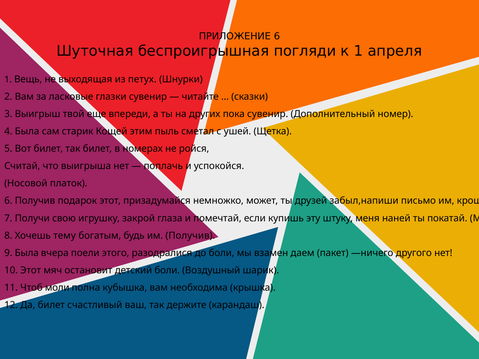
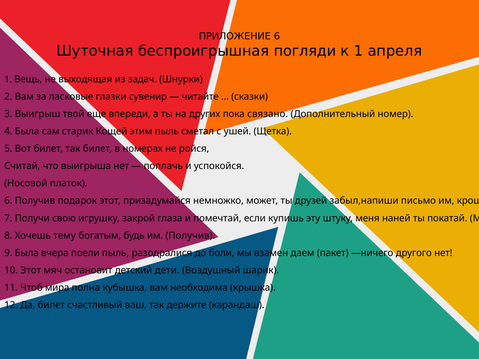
петух: петух -> задач (142, 79)
пока сувенир: сувенир -> связано (268, 114)
поели этого: этого -> пыль (116, 253)
детский боли: боли -> дети (167, 270)
моли: моли -> мира (57, 288)
